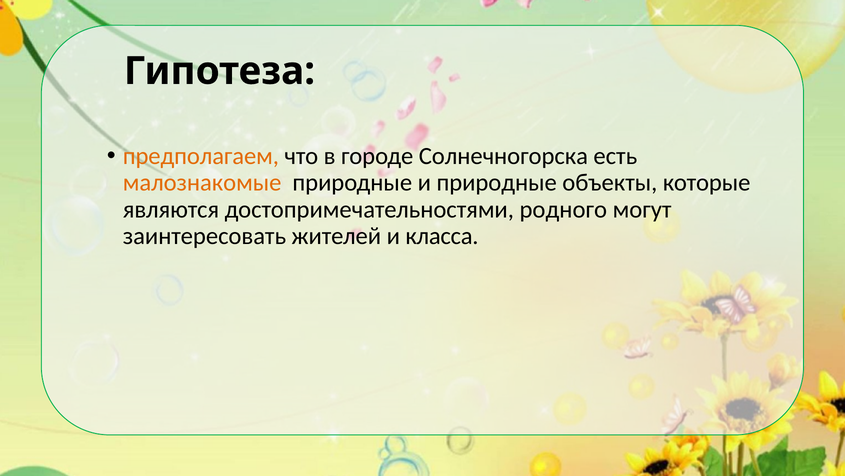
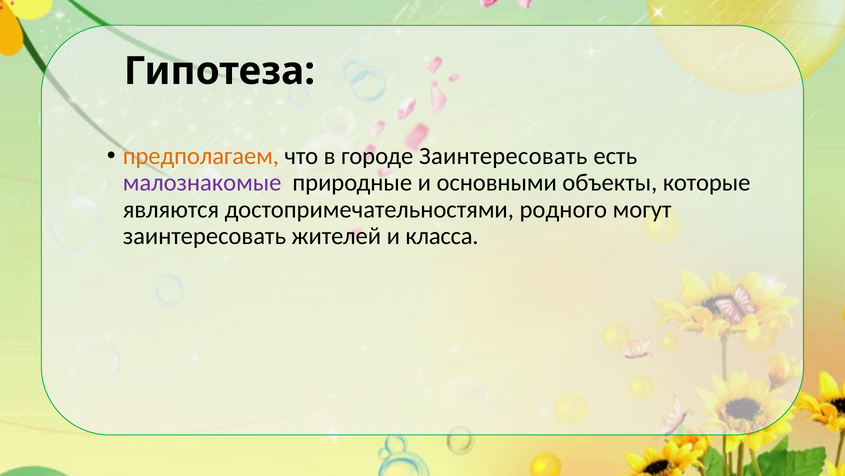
городе Солнечногорска: Солнечногорска -> Заинтересовать (503, 156)
малознакомые colour: orange -> purple (202, 183)
и природные: природные -> основными (497, 183)
